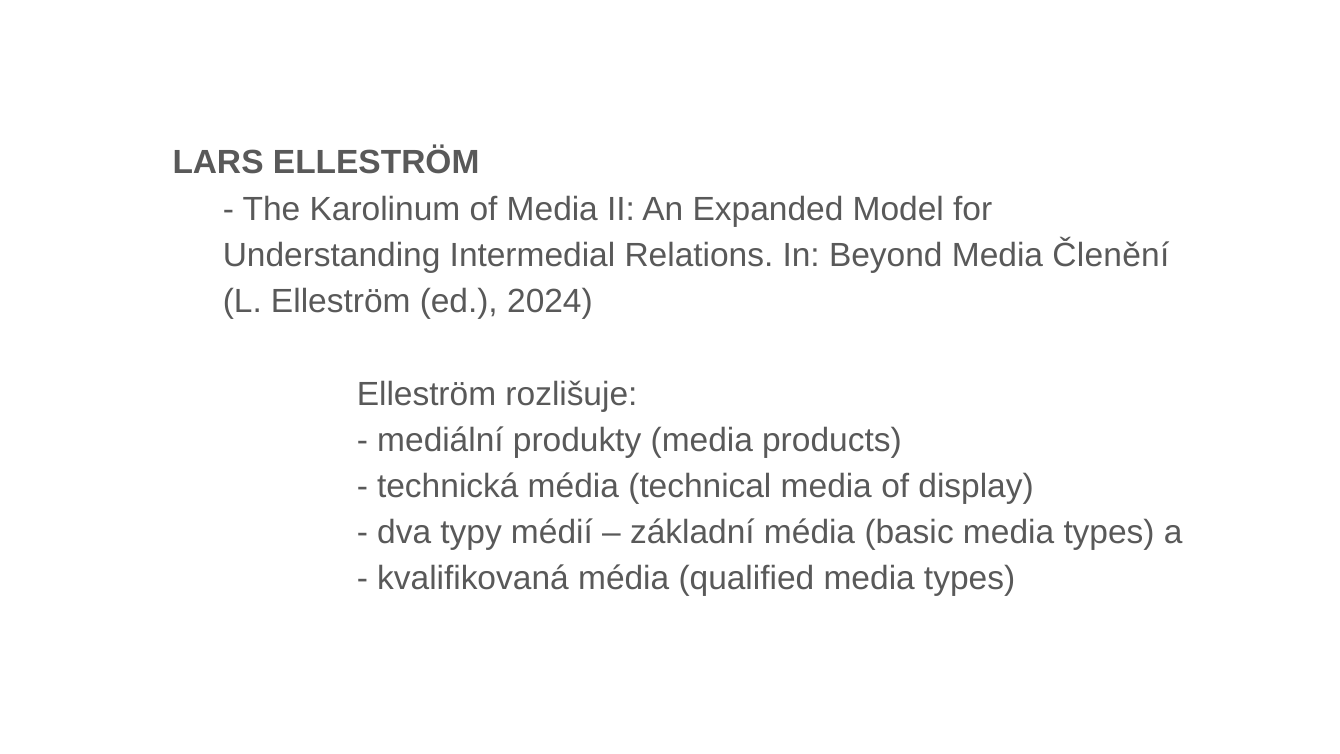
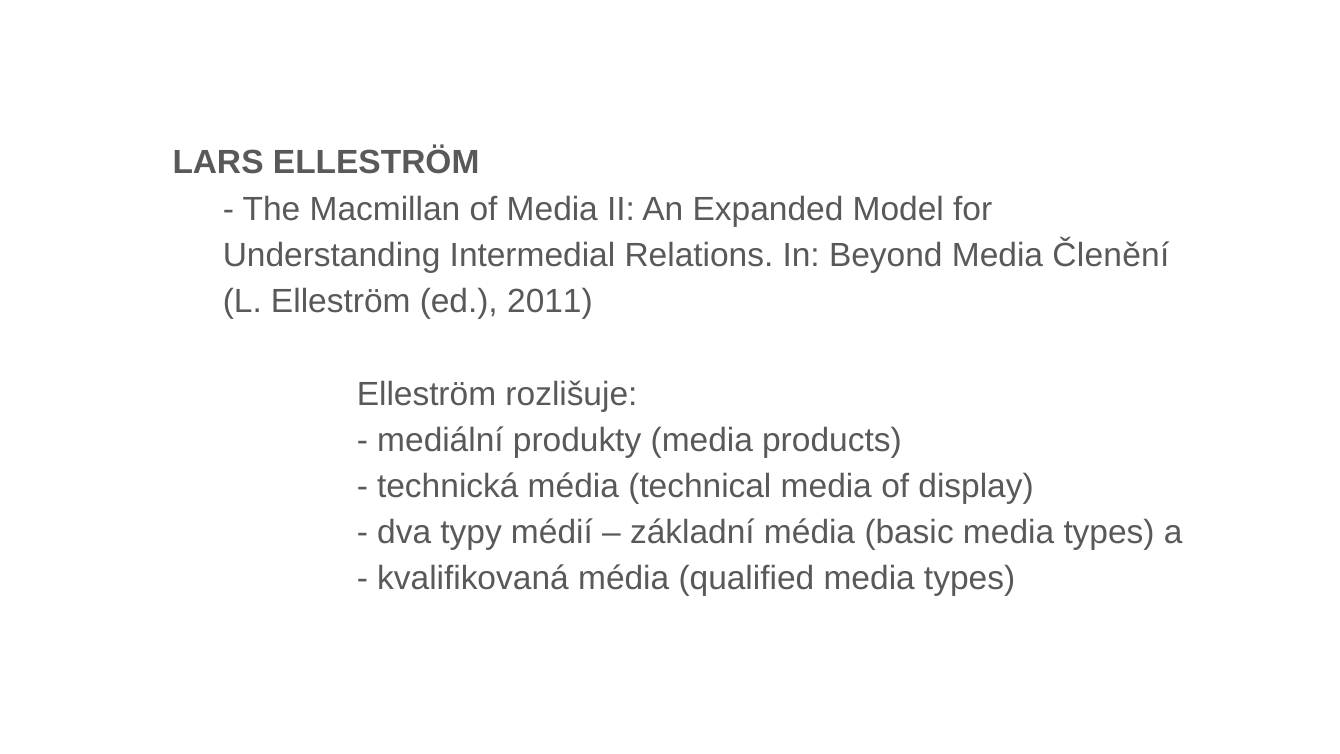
Karolinum: Karolinum -> Macmillan (385, 209)
2024: 2024 -> 2011 (550, 301)
